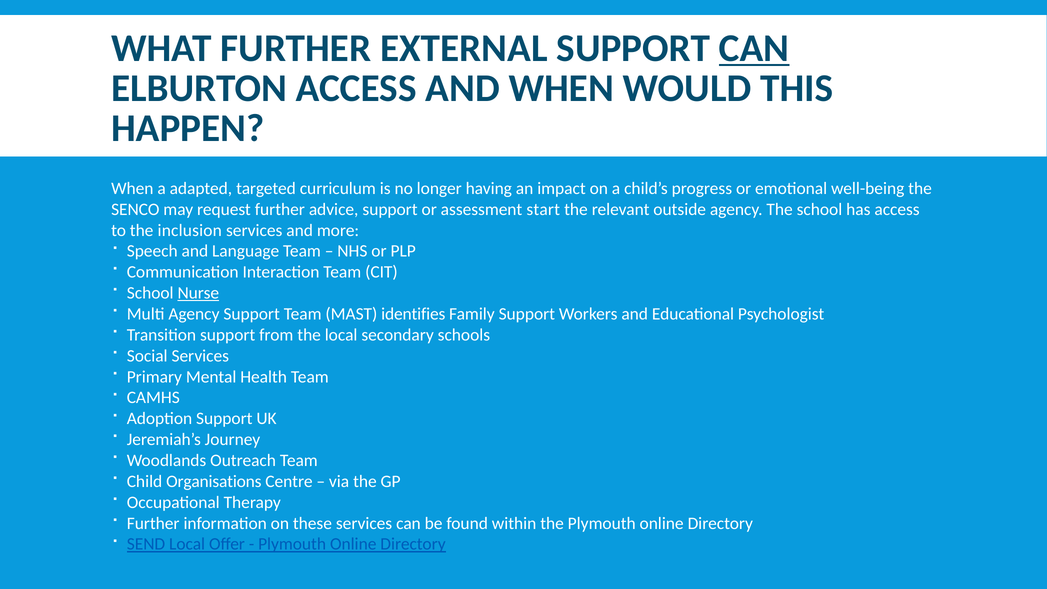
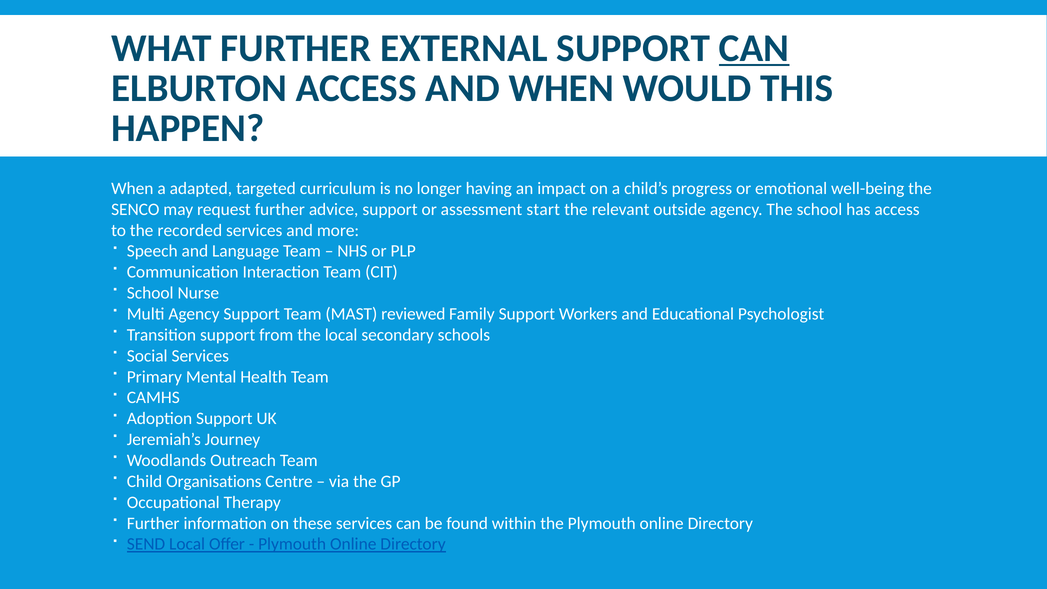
inclusion: inclusion -> recorded (190, 230)
Nurse underline: present -> none (198, 293)
identifies: identifies -> reviewed (413, 314)
